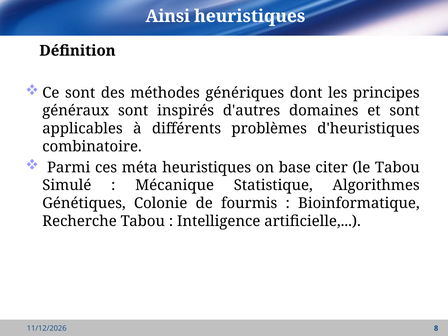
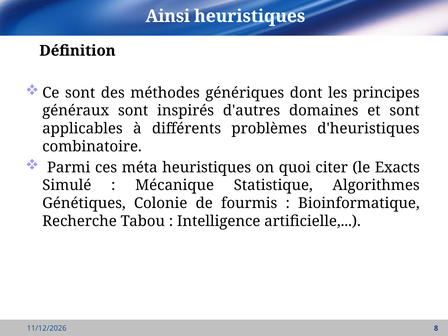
base: base -> quoi (295, 167)
le Tabou: Tabou -> Exacts (397, 167)
